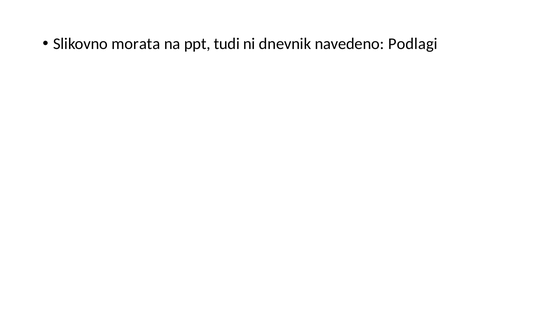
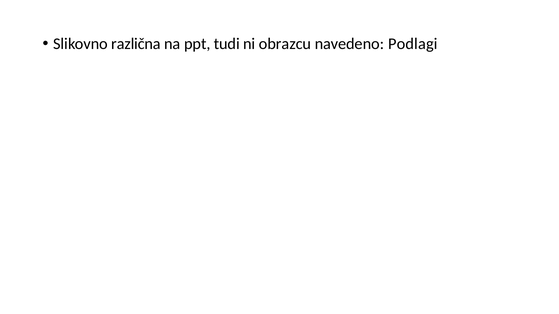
morata: morata -> različna (136, 44)
dnevnik: dnevnik -> obrazcu (285, 44)
